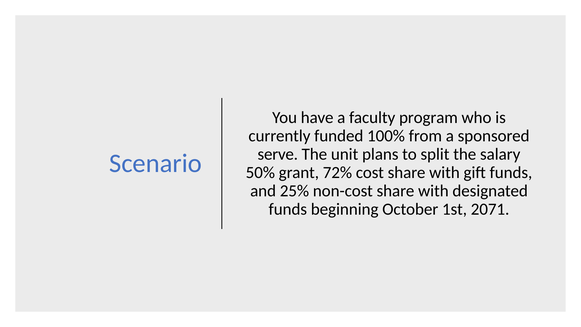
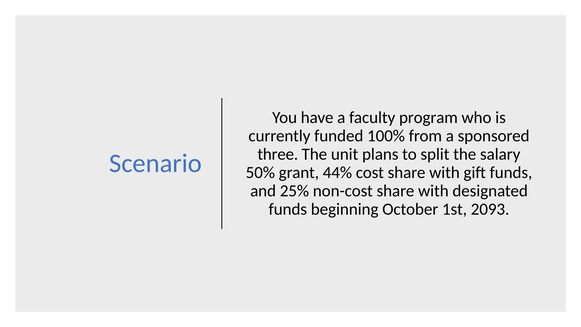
serve: serve -> three (278, 154)
72%: 72% -> 44% (337, 172)
2071: 2071 -> 2093 (490, 209)
